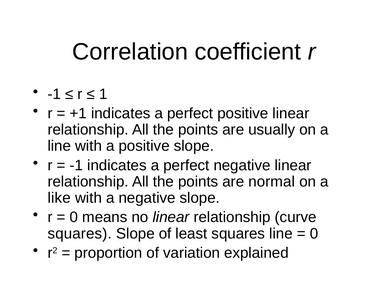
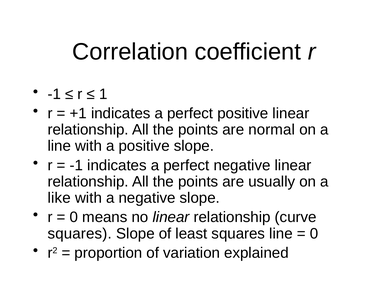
usually: usually -> normal (272, 130)
normal: normal -> usually (272, 182)
